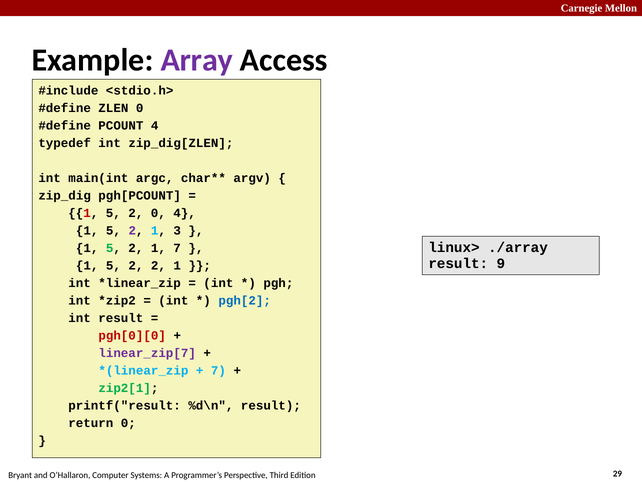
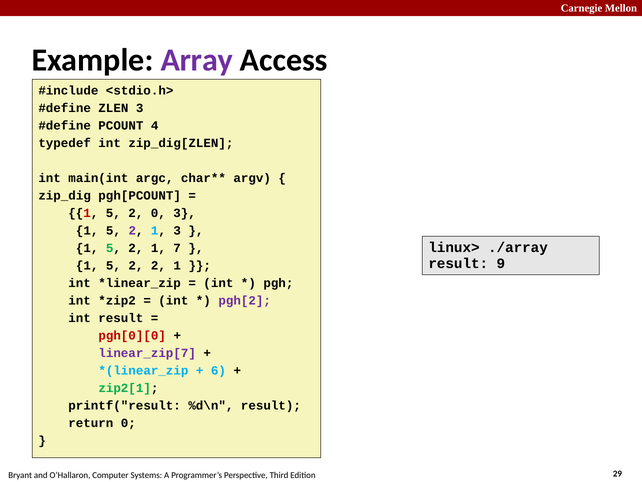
ZLEN 0: 0 -> 3 (140, 108)
0 4: 4 -> 3 (185, 213)
pgh[2 colour: blue -> purple (245, 300)
7: 7 -> 6 (218, 370)
